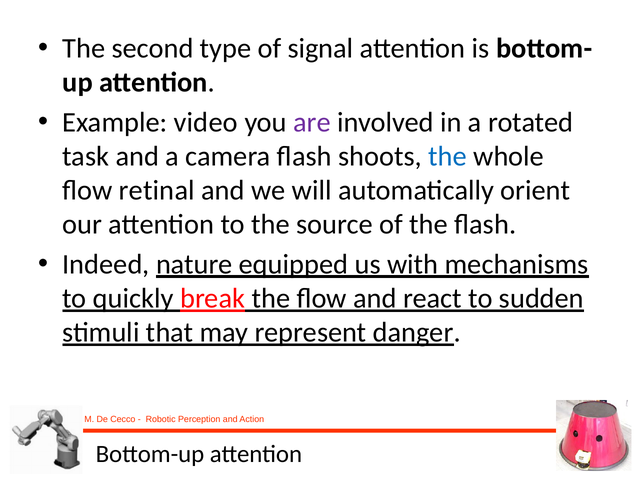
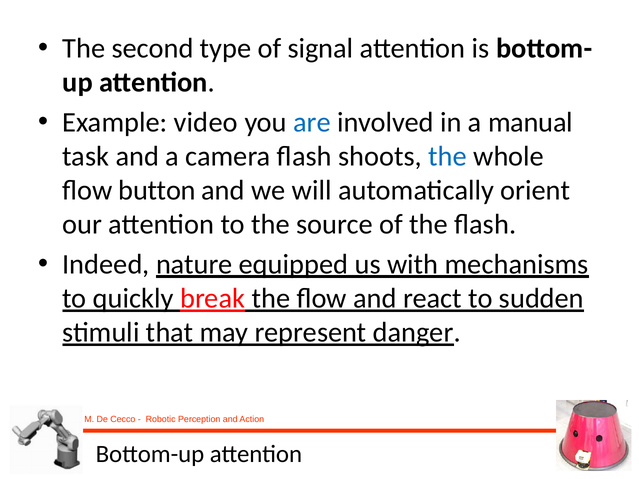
are colour: purple -> blue (312, 122)
rotated: rotated -> manual (531, 122)
retinal: retinal -> button (157, 191)
